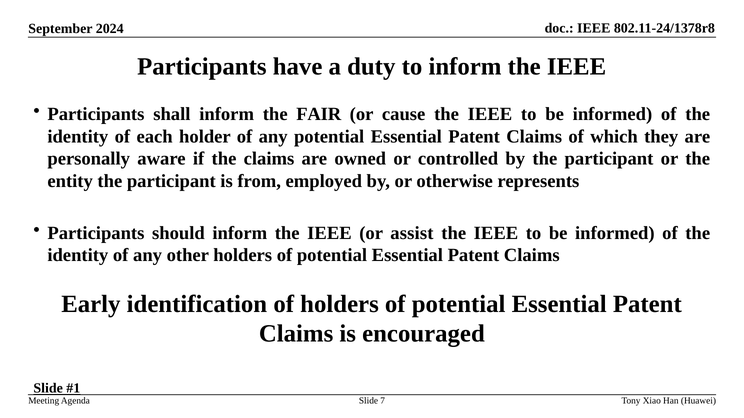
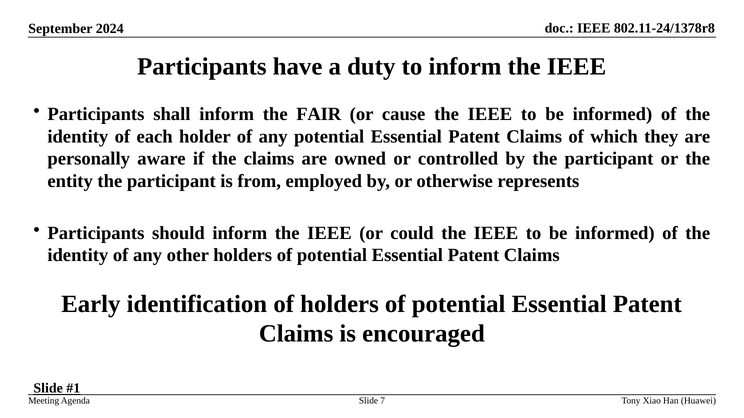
assist: assist -> could (412, 233)
